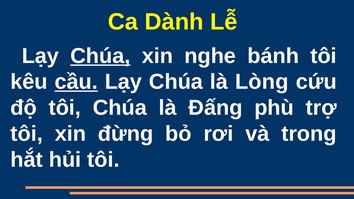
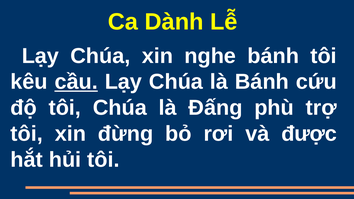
Chúa underline: present -> none (100, 56)
là Lòng: Lòng -> Bánh (262, 82)
trong: trong -> được (309, 134)
